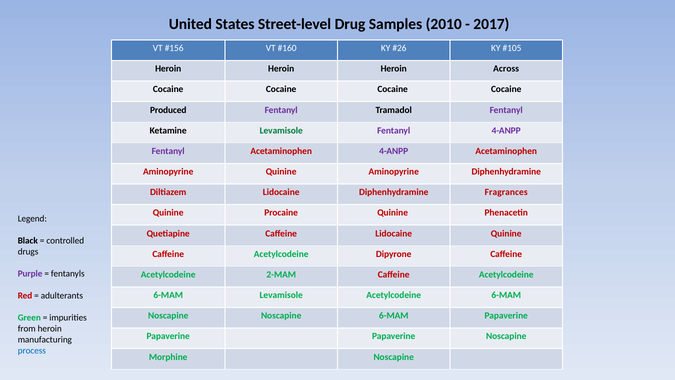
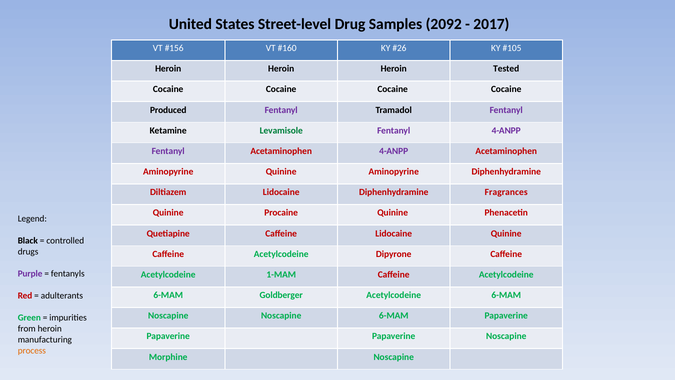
2010: 2010 -> 2092 (444, 24)
Across: Across -> Tested (506, 69)
2-MAM: 2-MAM -> 1-MAM (281, 274)
6-MAM Levamisole: Levamisole -> Goldberger (281, 295)
process colour: blue -> orange (32, 350)
